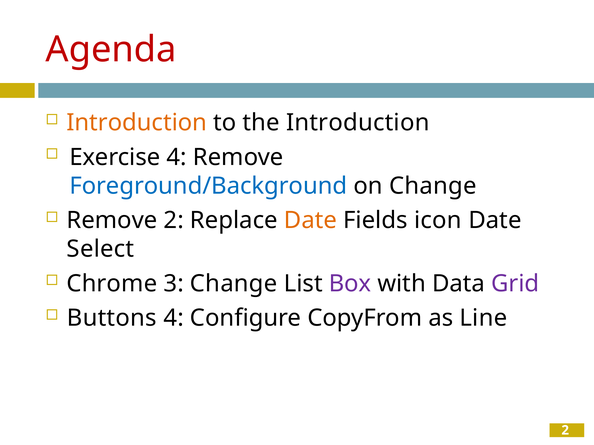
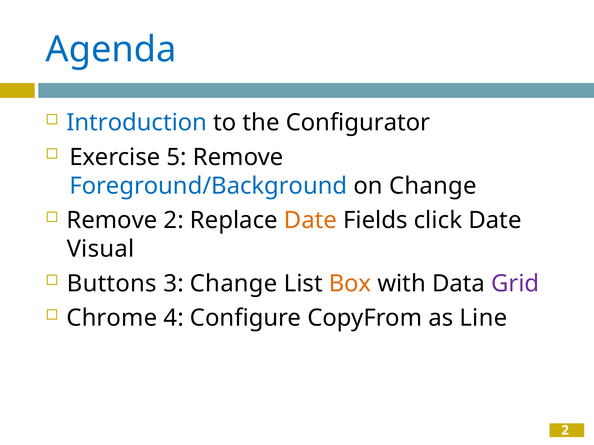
Agenda colour: red -> blue (111, 50)
Introduction colour: orange -> blue (137, 123)
the Introduction: Introduction -> Configurator (358, 123)
Exercise 4: 4 -> 5 (177, 157)
icon: icon -> click (438, 221)
Select: Select -> Visual (100, 249)
Chrome: Chrome -> Buttons (112, 284)
Box colour: purple -> orange (350, 284)
Buttons: Buttons -> Chrome (112, 318)
